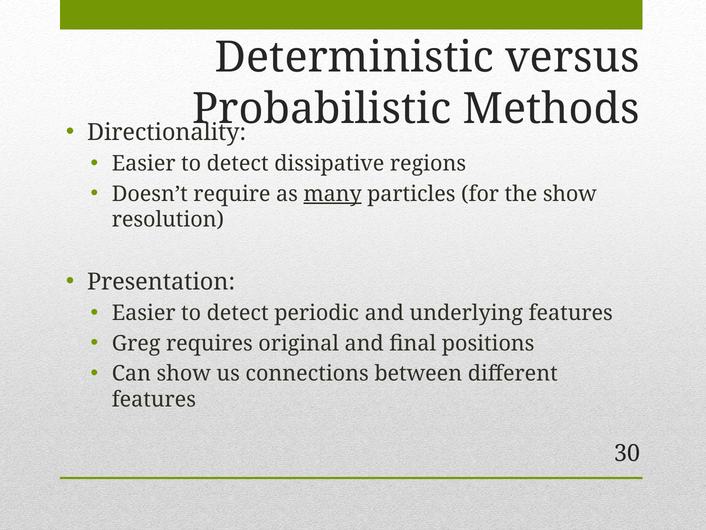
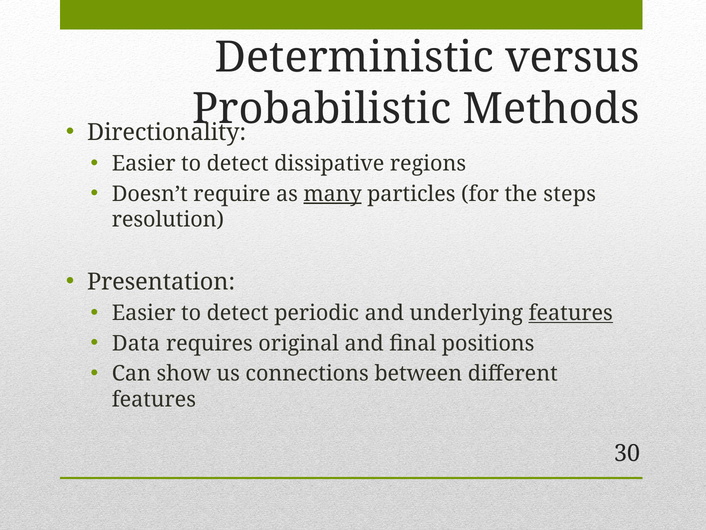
the show: show -> steps (570, 194)
features underline: none -> present (571, 313)
Greg: Greg -> Data (136, 343)
